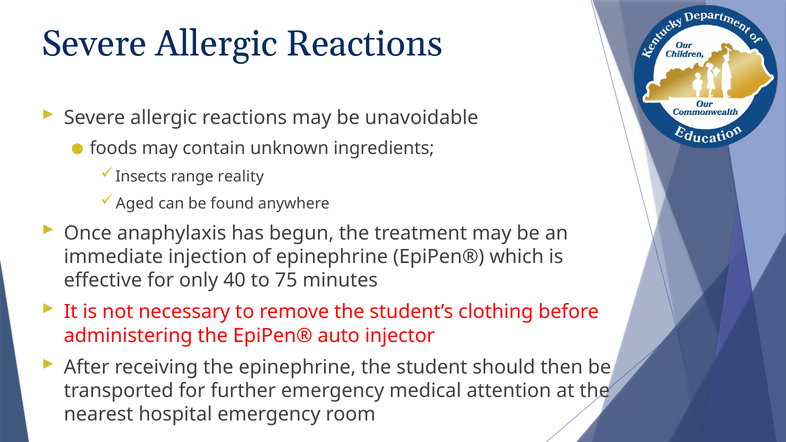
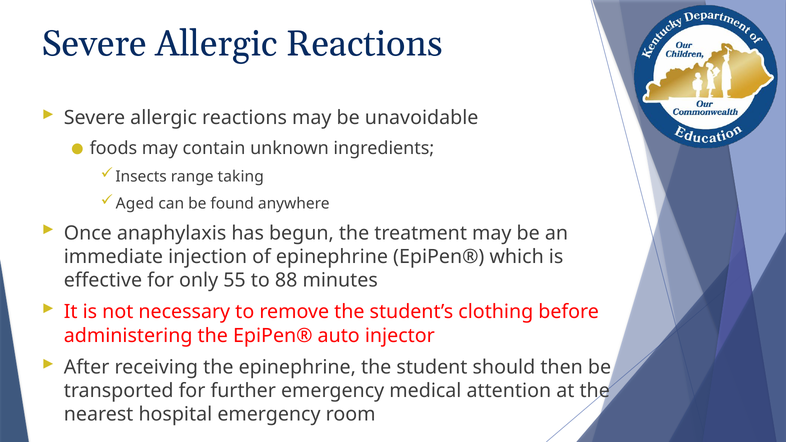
reality: reality -> taking (241, 177)
40: 40 -> 55 (234, 280)
75: 75 -> 88 (286, 280)
